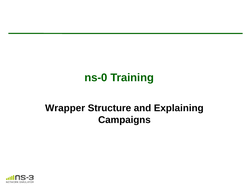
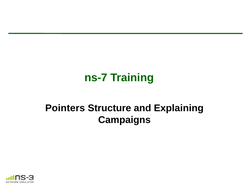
ns-0: ns-0 -> ns-7 (96, 78)
Wrapper: Wrapper -> Pointers (65, 108)
